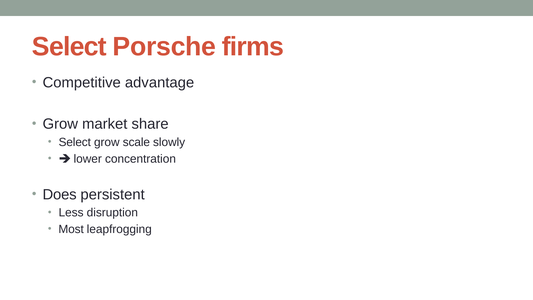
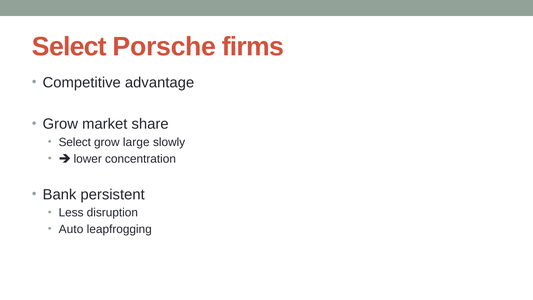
scale: scale -> large (136, 142)
Does: Does -> Bank (60, 194)
Most: Most -> Auto (71, 229)
